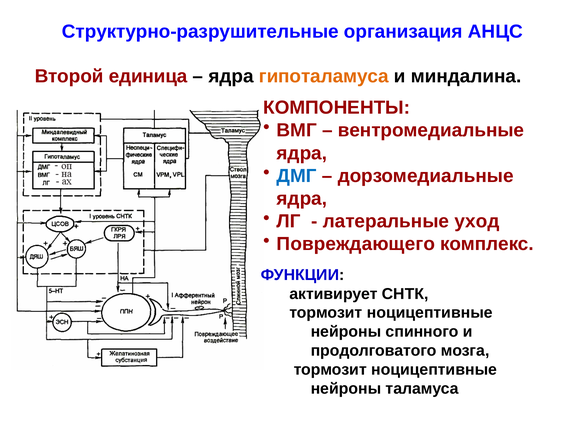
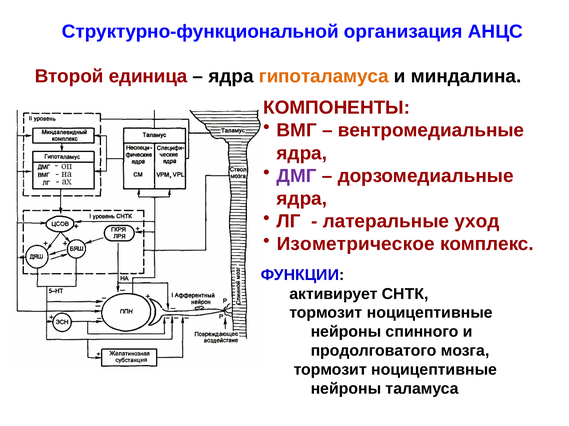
Структурно-разрушительные: Структурно-разрушительные -> Структурно-функциональной (200, 32)
ДМГ colour: blue -> purple (297, 176)
Повреждающего: Повреждающего -> Изометрическое (356, 244)
